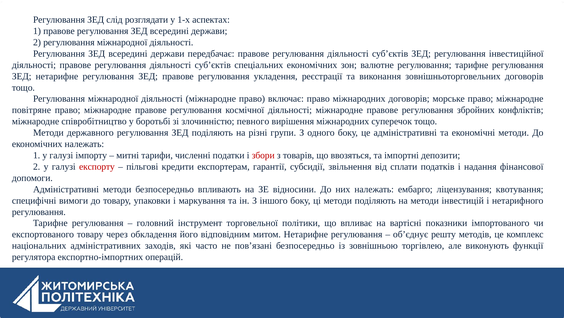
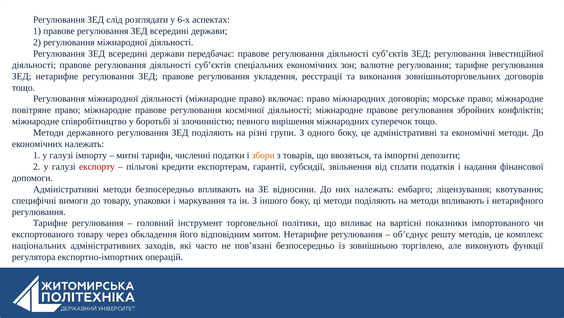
1-х: 1-х -> 6-х (184, 20)
збори colour: red -> orange (263, 155)
методи інвестицій: інвестицій -> впливають (463, 200)
